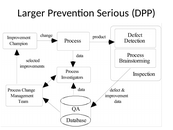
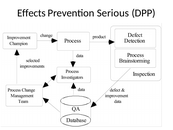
Larger: Larger -> Effects (31, 13)
